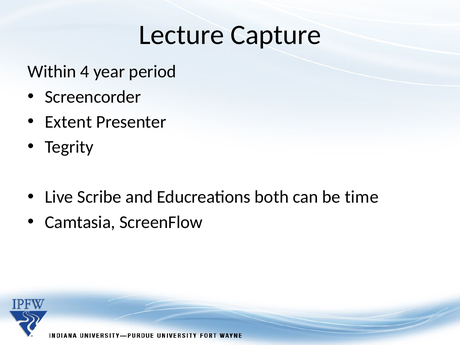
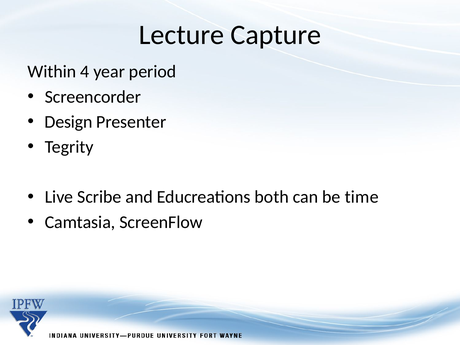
Extent: Extent -> Design (69, 122)
